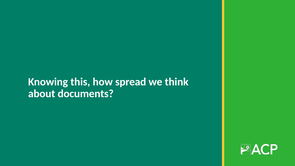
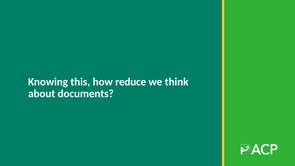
spread: spread -> reduce (131, 82)
